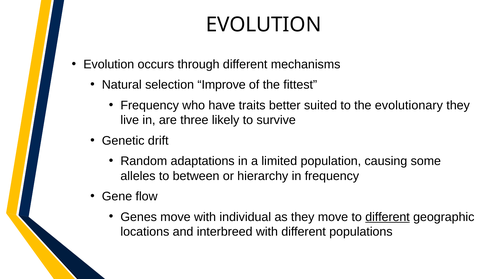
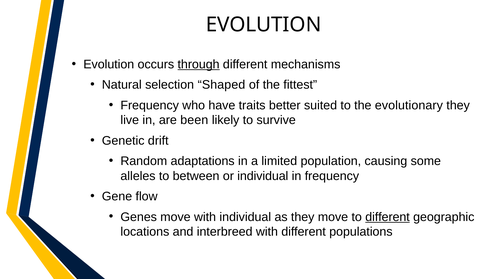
through underline: none -> present (199, 64)
Improve: Improve -> Shaped (221, 85)
three: three -> been (194, 120)
or hierarchy: hierarchy -> individual (263, 176)
